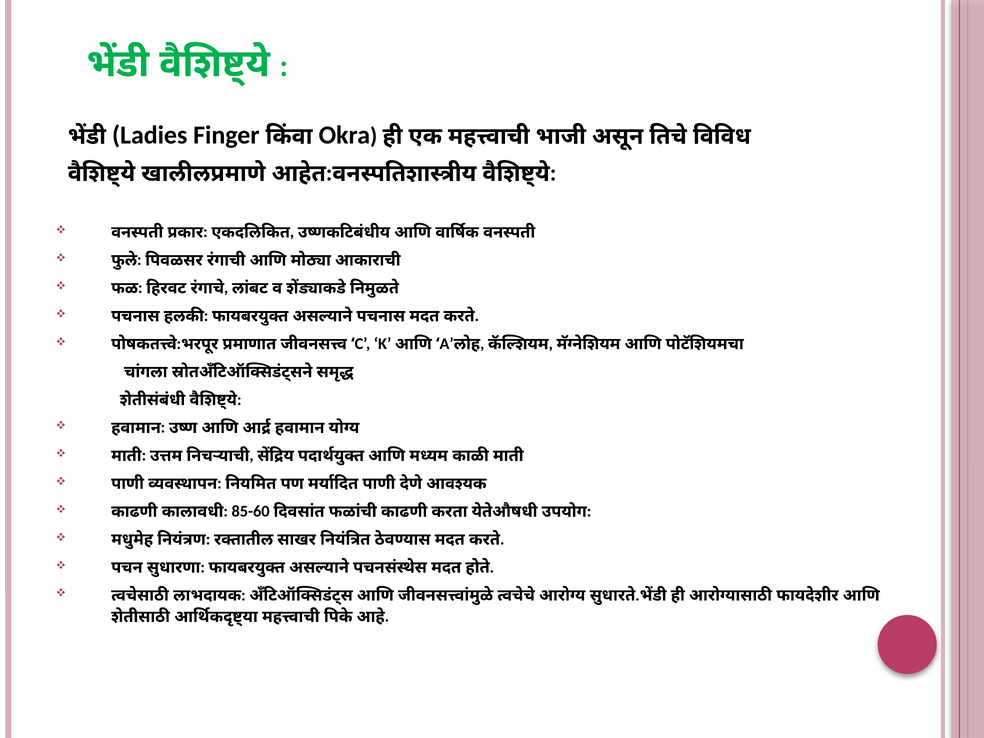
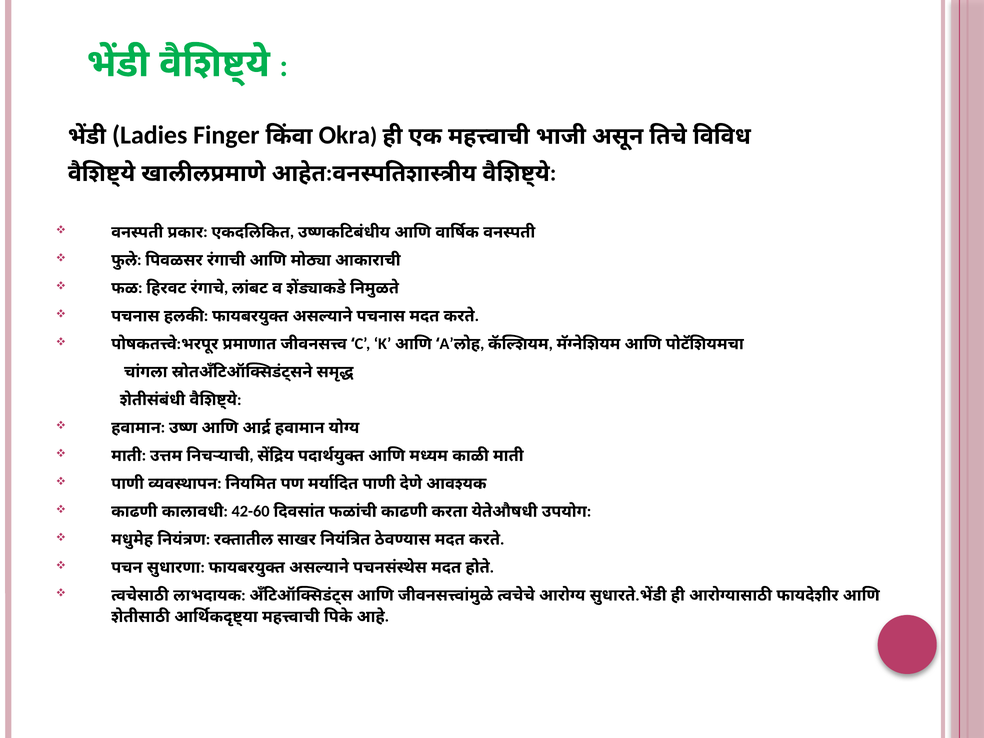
85-60: 85-60 -> 42-60 (251, 511)
